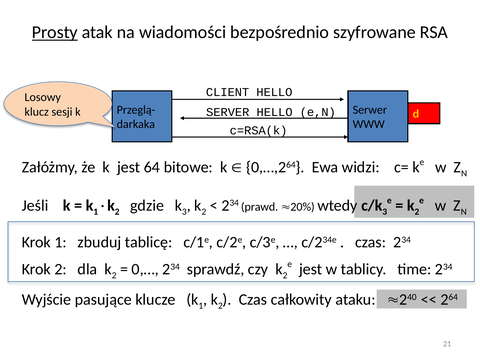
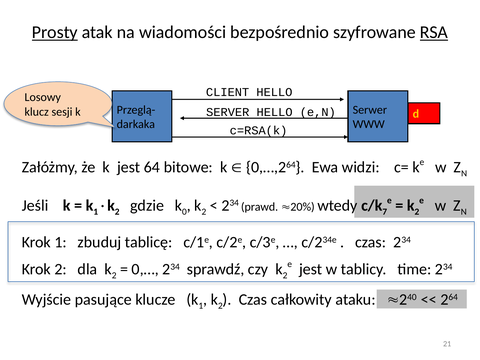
RSA underline: none -> present (434, 32)
k 3: 3 -> 0 (184, 212)
3: 3 -> 7 (385, 212)
